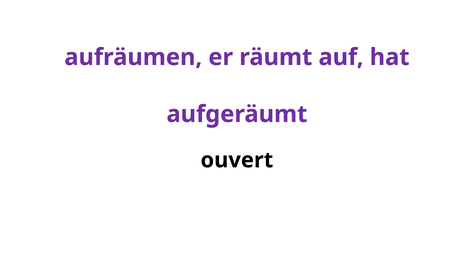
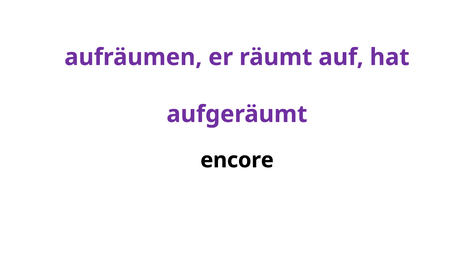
ouvert: ouvert -> encore (237, 160)
